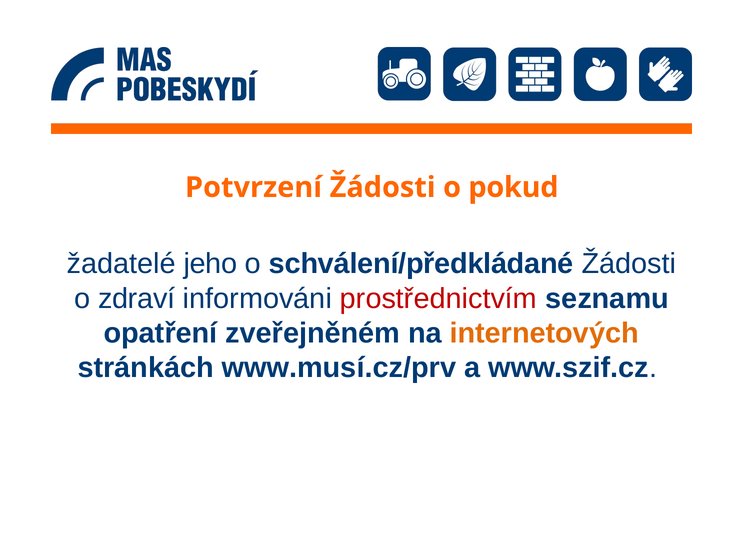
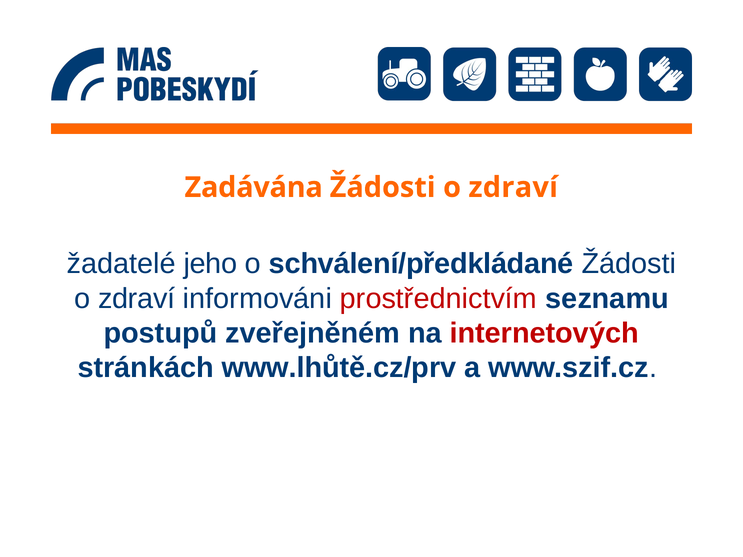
Potvrzení: Potvrzení -> Zadávána (254, 187)
pokud: pokud -> zdraví (513, 187)
opatření: opatření -> postupů (161, 333)
internetových colour: orange -> red (544, 333)
www.musí.cz/prv: www.musí.cz/prv -> www.lhůtě.cz/prv (339, 368)
